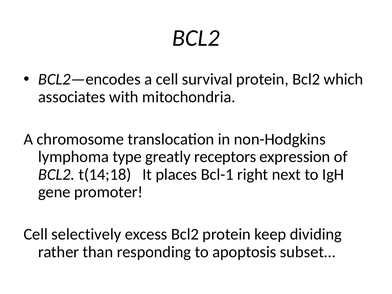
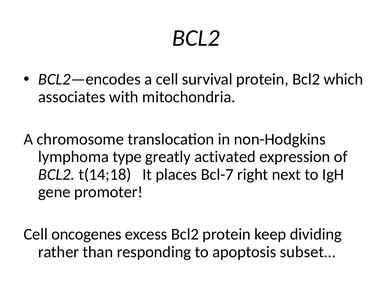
receptors: receptors -> activated (225, 157)
Bcl-1: Bcl-1 -> Bcl-7 (217, 174)
selectively: selectively -> oncogenes (86, 234)
